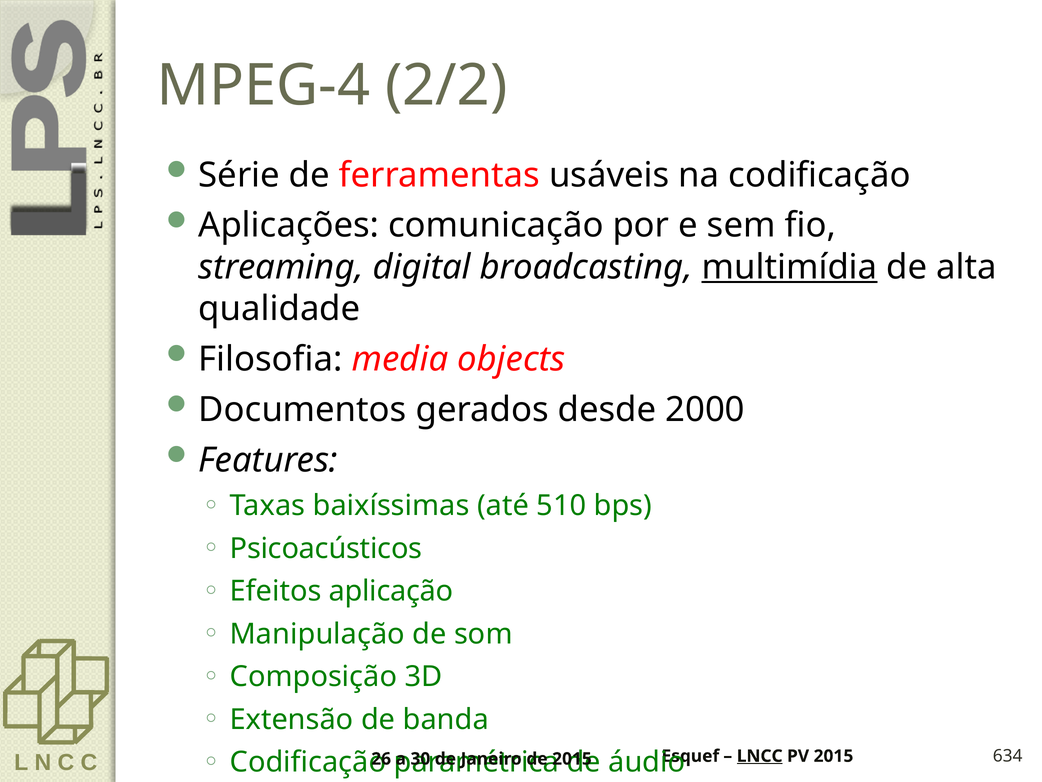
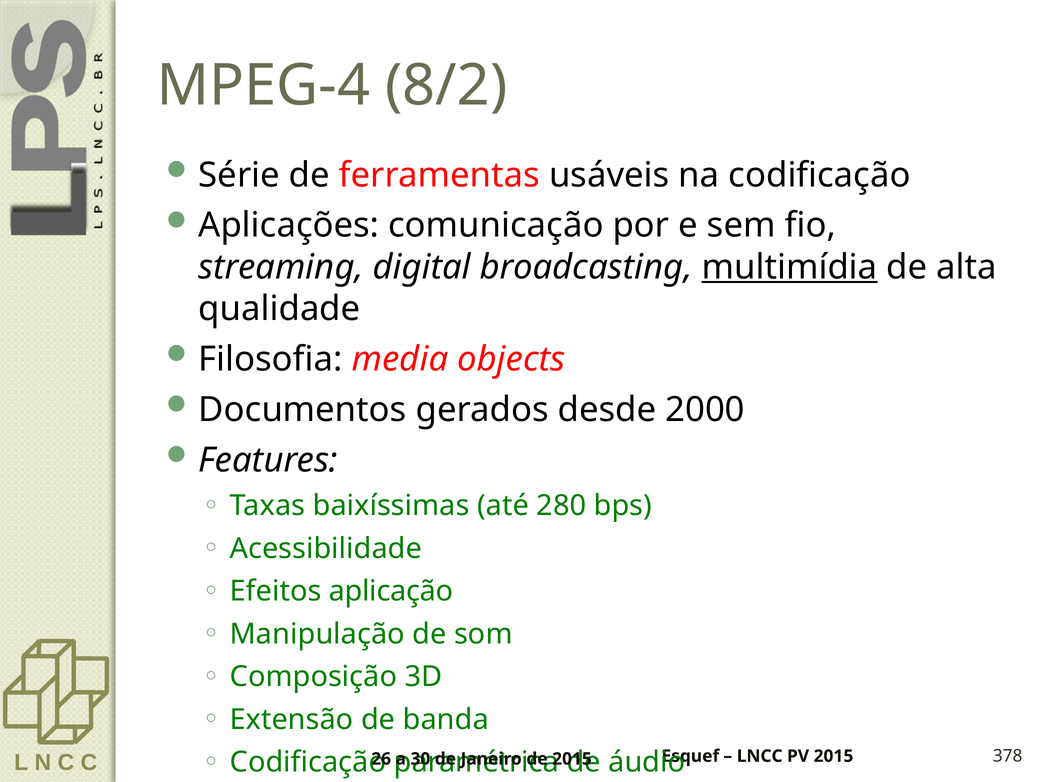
2/2: 2/2 -> 8/2 (446, 85)
510: 510 -> 280 (561, 506)
Psicoacústicos: Psicoacústicos -> Acessibilidade (326, 548)
LNCC underline: present -> none (760, 756)
634: 634 -> 378 (1008, 756)
